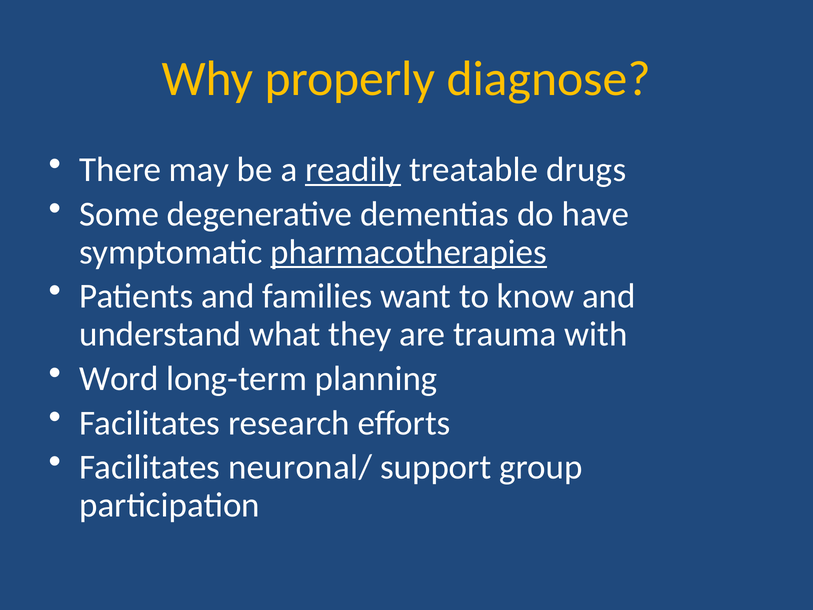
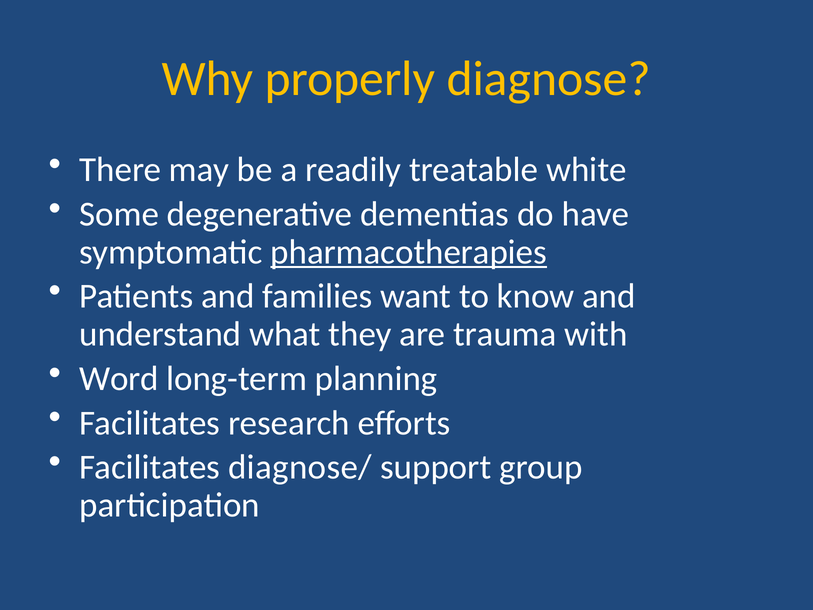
readily underline: present -> none (353, 170)
drugs: drugs -> white (586, 170)
neuronal/: neuronal/ -> diagnose/ (300, 467)
